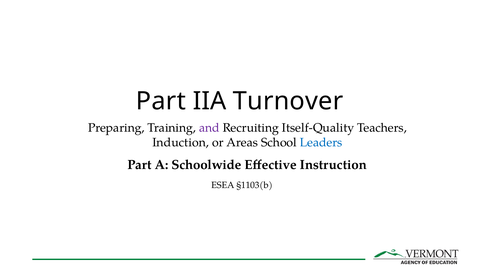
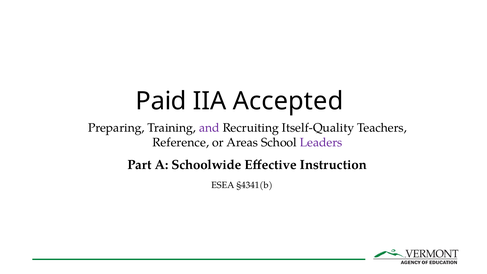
Part: Part -> Paid (161, 101)
Turnover: Turnover -> Accepted (288, 101)
Induction: Induction -> Reference (181, 142)
Leaders colour: blue -> purple (321, 142)
§1103(b: §1103(b -> §4341(b (255, 185)
